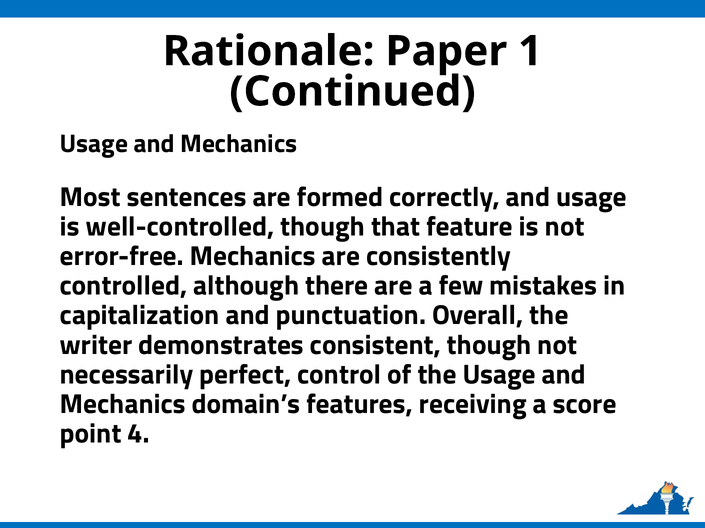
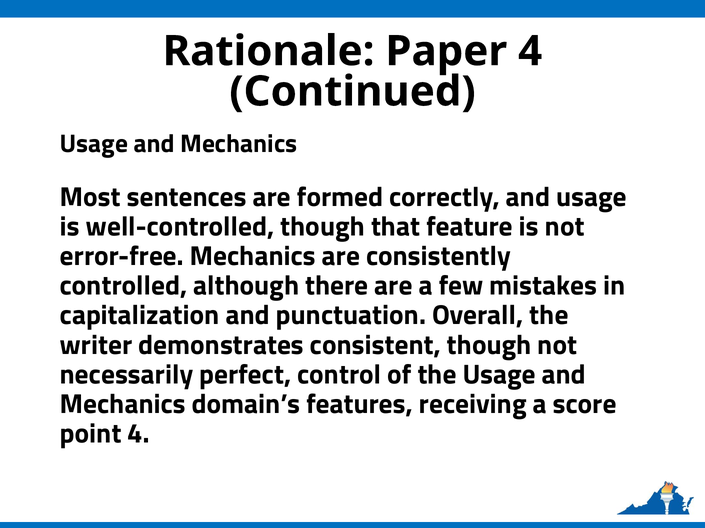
Paper 1: 1 -> 4 (530, 51)
